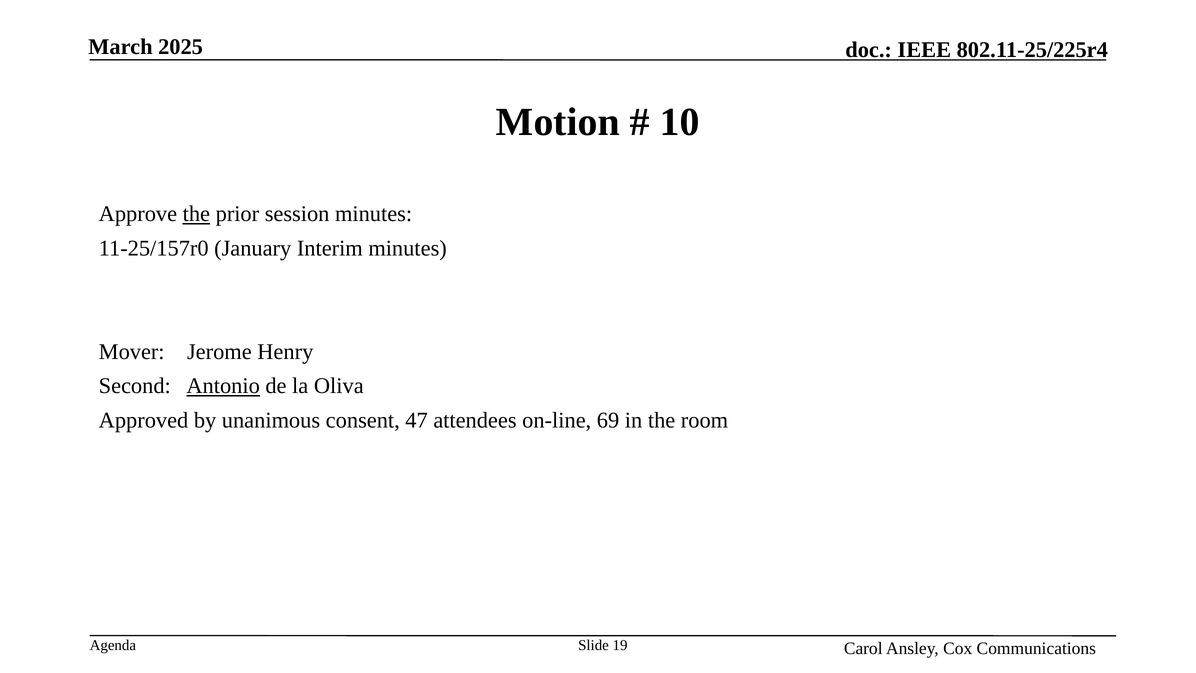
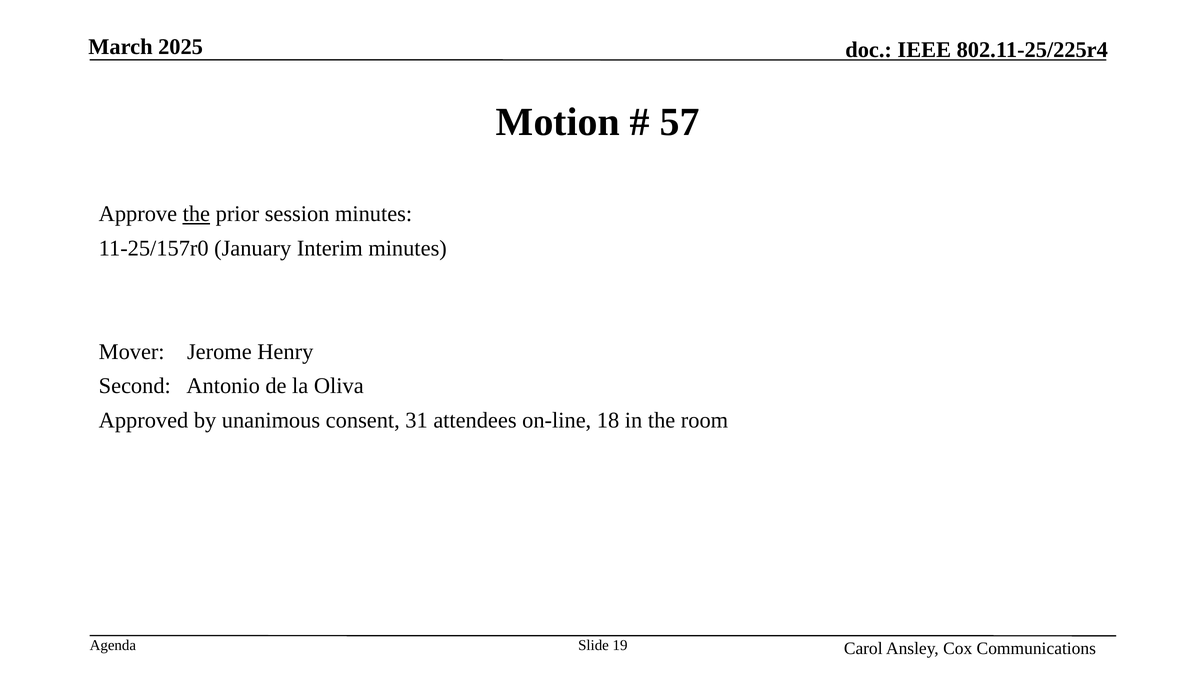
10: 10 -> 57 (680, 122)
Antonio underline: present -> none (223, 386)
47: 47 -> 31 (417, 420)
69: 69 -> 18 (608, 420)
